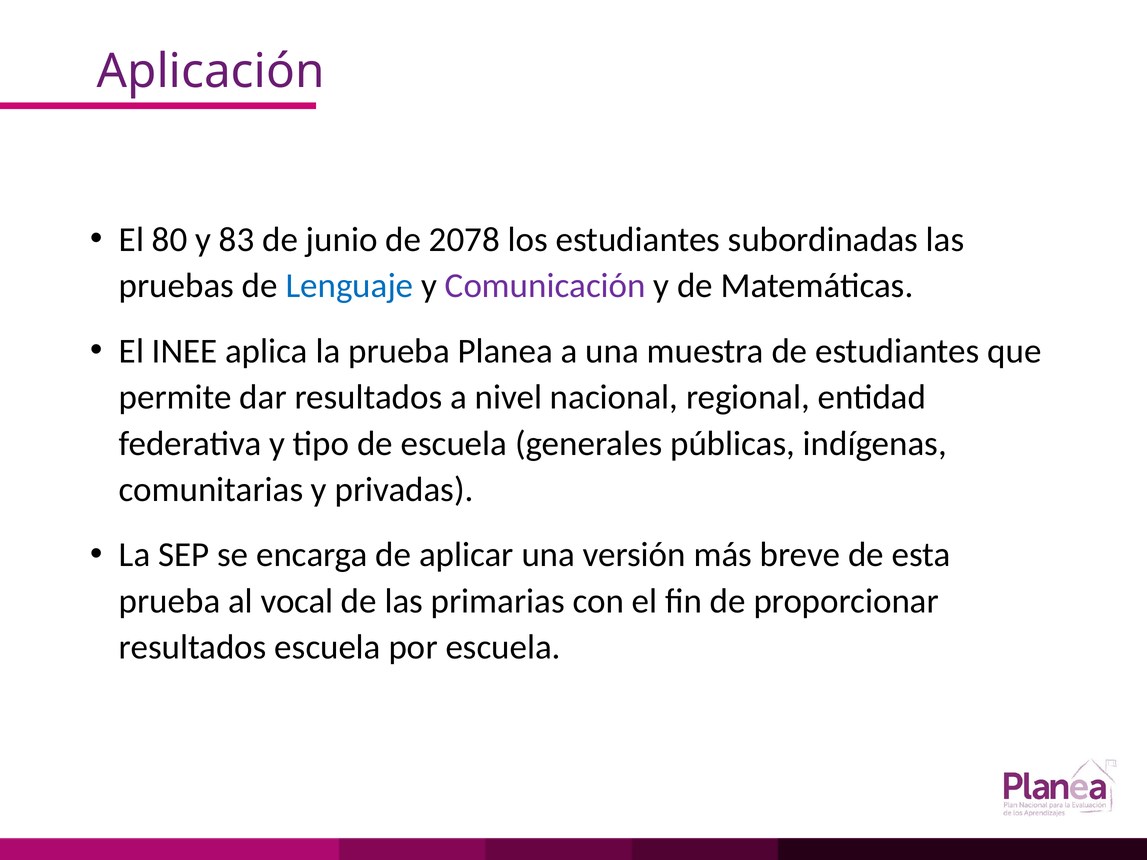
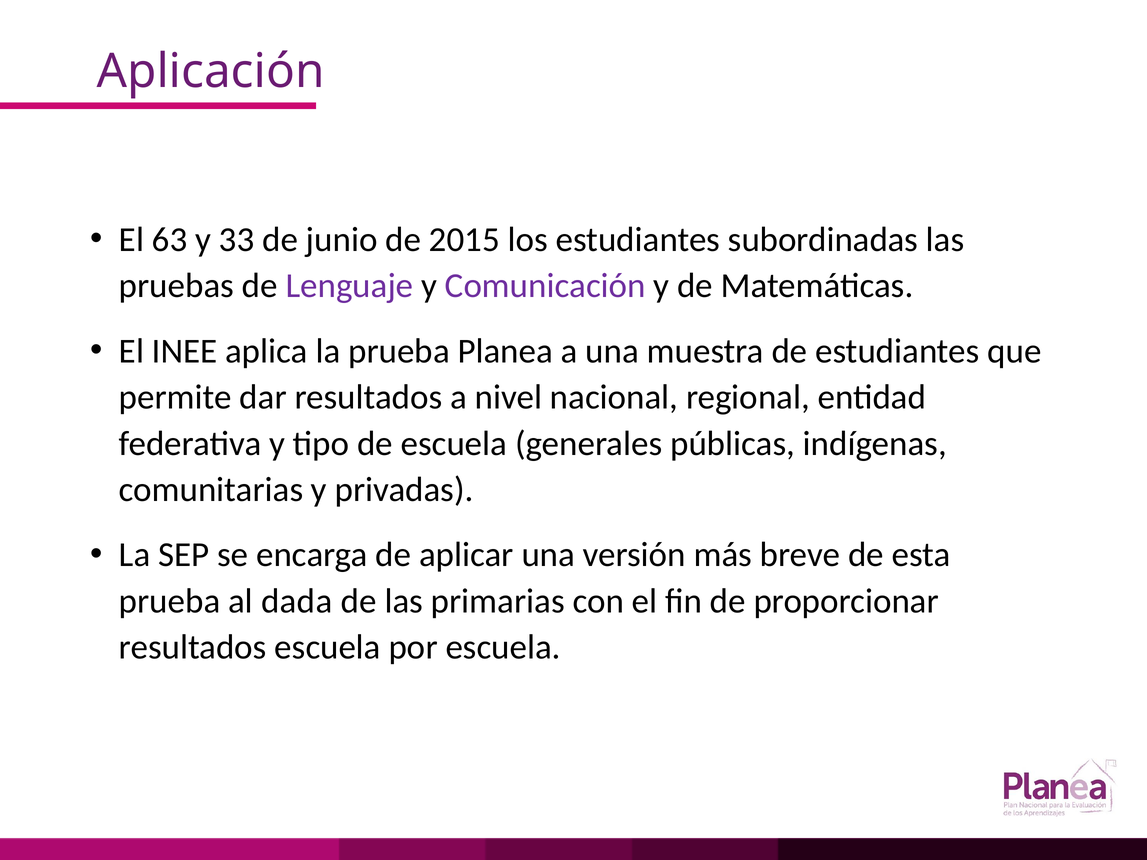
80: 80 -> 63 (170, 240)
83: 83 -> 33 (237, 240)
2078: 2078 -> 2015 (464, 240)
Lenguaje colour: blue -> purple (349, 286)
vocal: vocal -> dada (297, 601)
